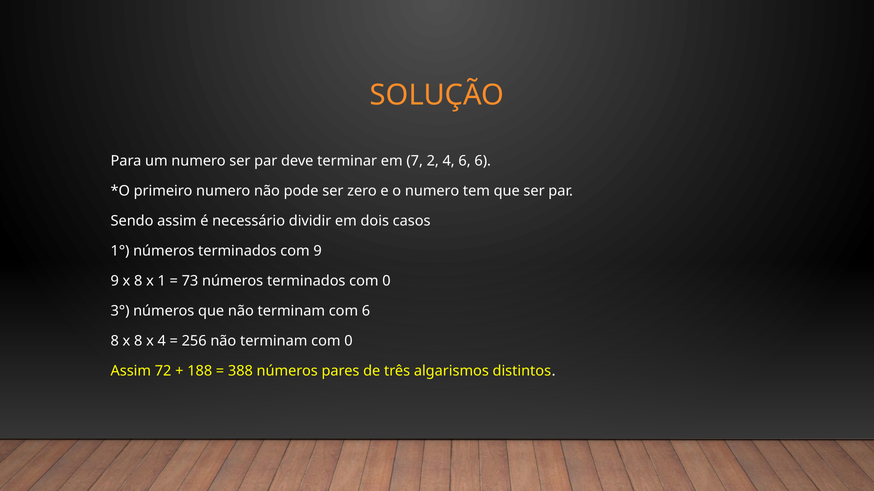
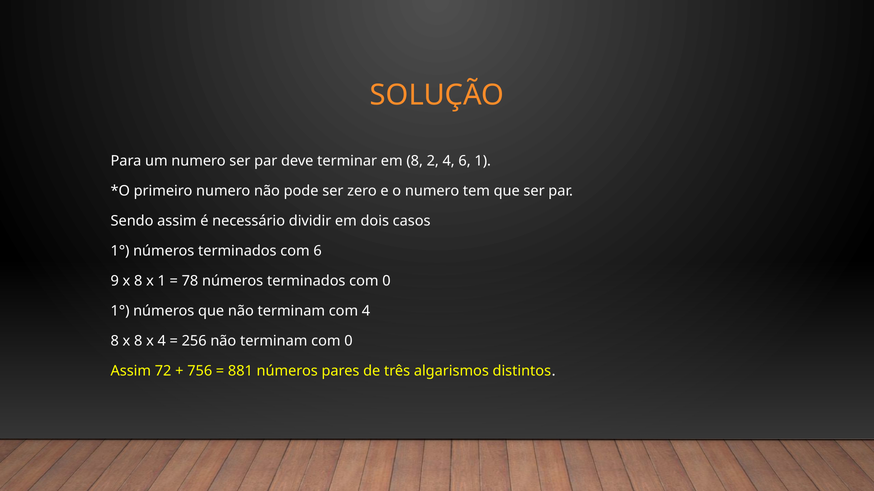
em 7: 7 -> 8 (415, 161)
6 6: 6 -> 1 (483, 161)
com 9: 9 -> 6 (318, 251)
73: 73 -> 78 (190, 281)
3°: 3° -> 1° (120, 311)
com 6: 6 -> 4 (366, 311)
188: 188 -> 756 (200, 371)
388: 388 -> 881 (240, 371)
